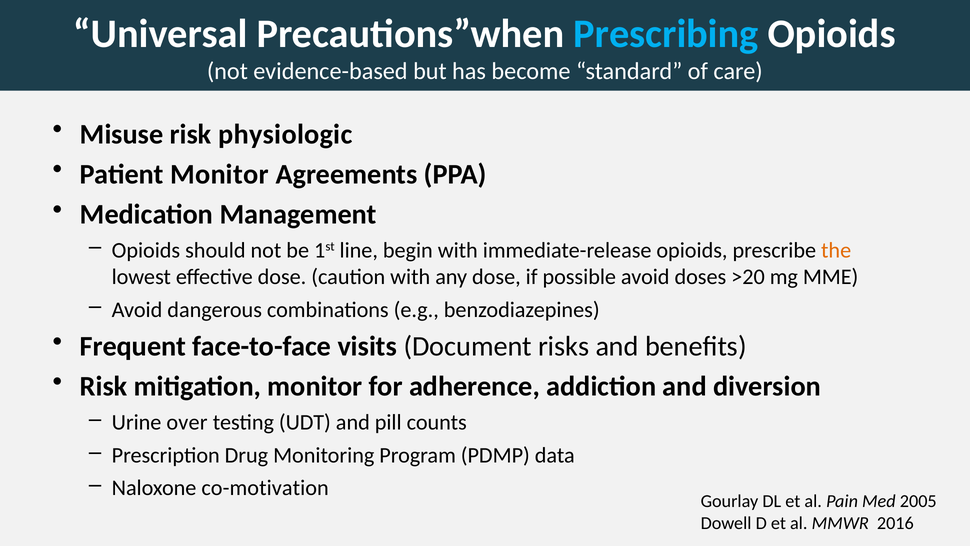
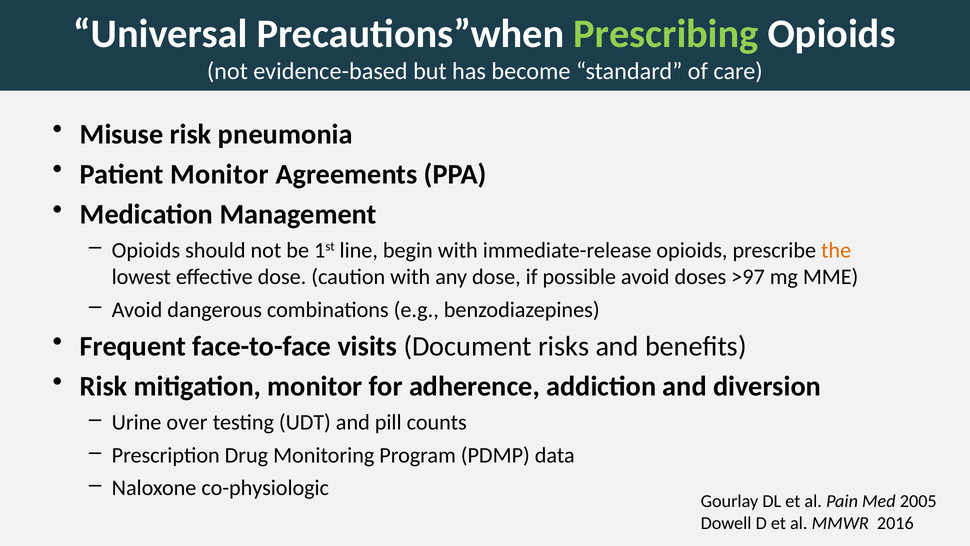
Prescribing colour: light blue -> light green (666, 34)
physiologic: physiologic -> pneumonia (285, 134)
>20: >20 -> >97 (748, 277)
co-motivation: co-motivation -> co-physiologic (265, 488)
